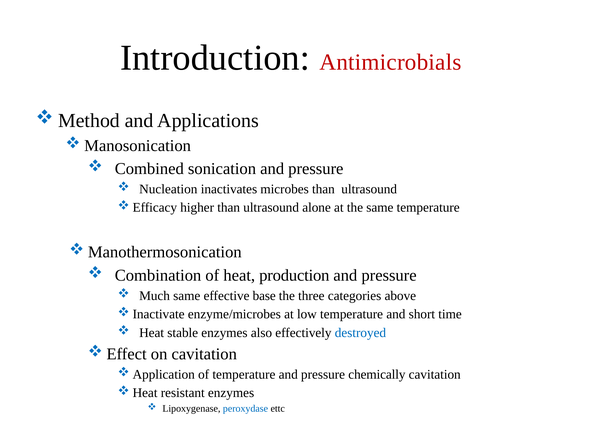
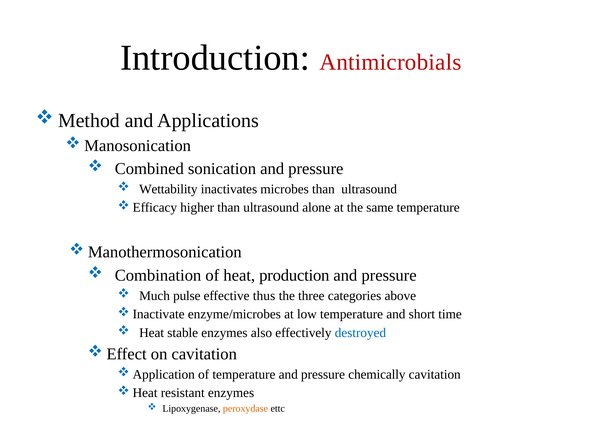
Nucleation: Nucleation -> Wettability (168, 189)
Much same: same -> pulse (187, 296)
base: base -> thus (264, 296)
peroxydase colour: blue -> orange (245, 409)
